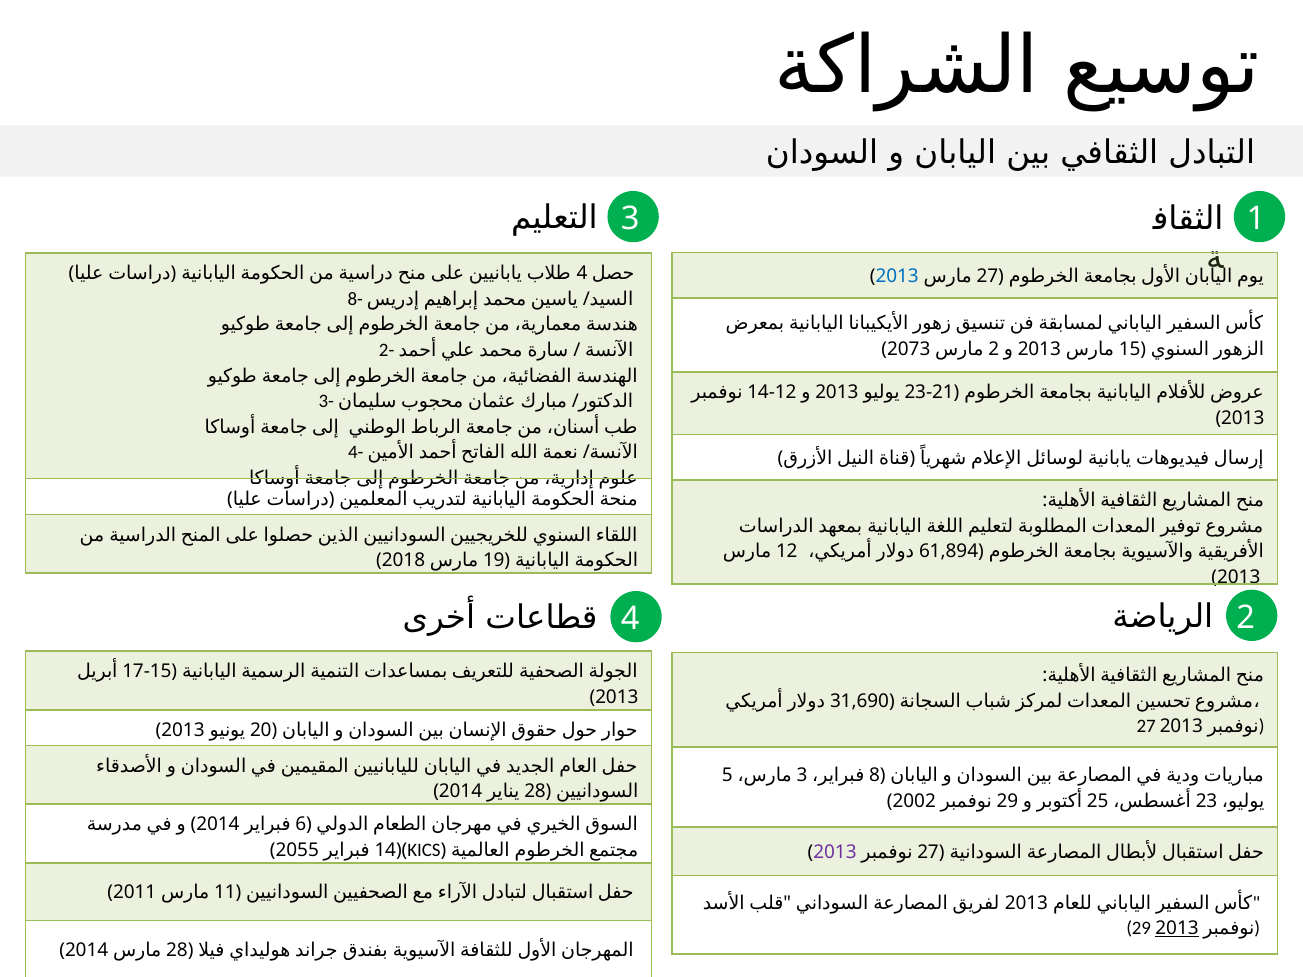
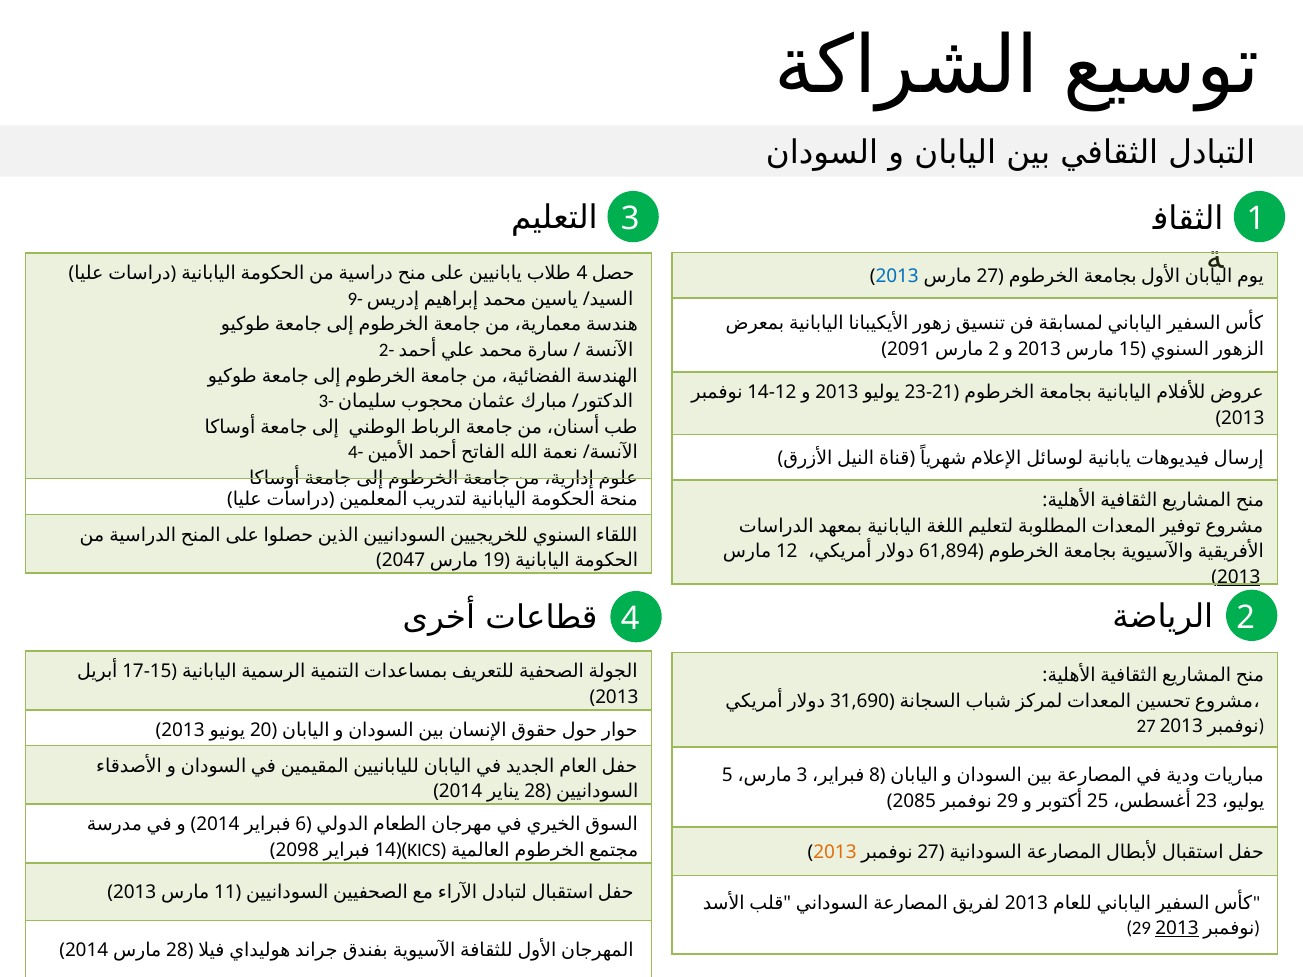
8-: 8- -> 9- (355, 299)
2073: 2073 -> 2091 (909, 349)
2018: 2018 -> 2047 (403, 561)
2013 underline: none -> present (1239, 577)
2002: 2002 -> 2085 (914, 801)
2055: 2055 -> 2098 (297, 851)
2013 colour: purple -> orange (835, 853)
2011: 2011 -> 2013 (135, 893)
